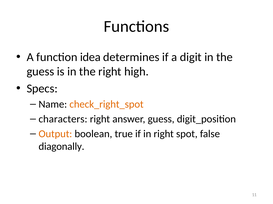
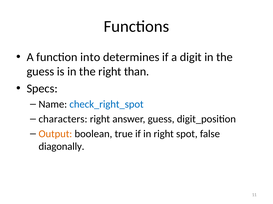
idea: idea -> into (90, 57)
high: high -> than (137, 72)
check_right_spot colour: orange -> blue (107, 105)
